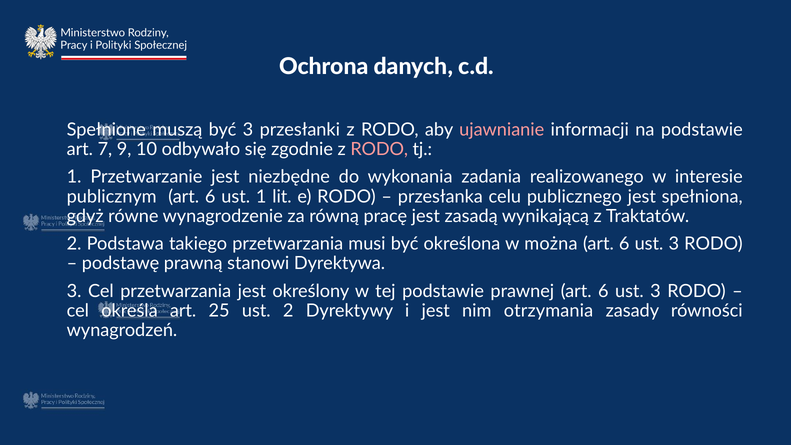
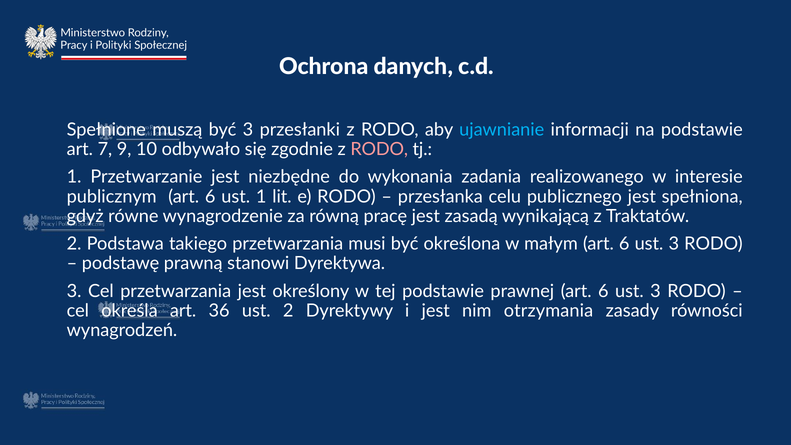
ujawnianie colour: pink -> light blue (502, 130)
można: można -> małym (551, 244)
25: 25 -> 36 (219, 311)
